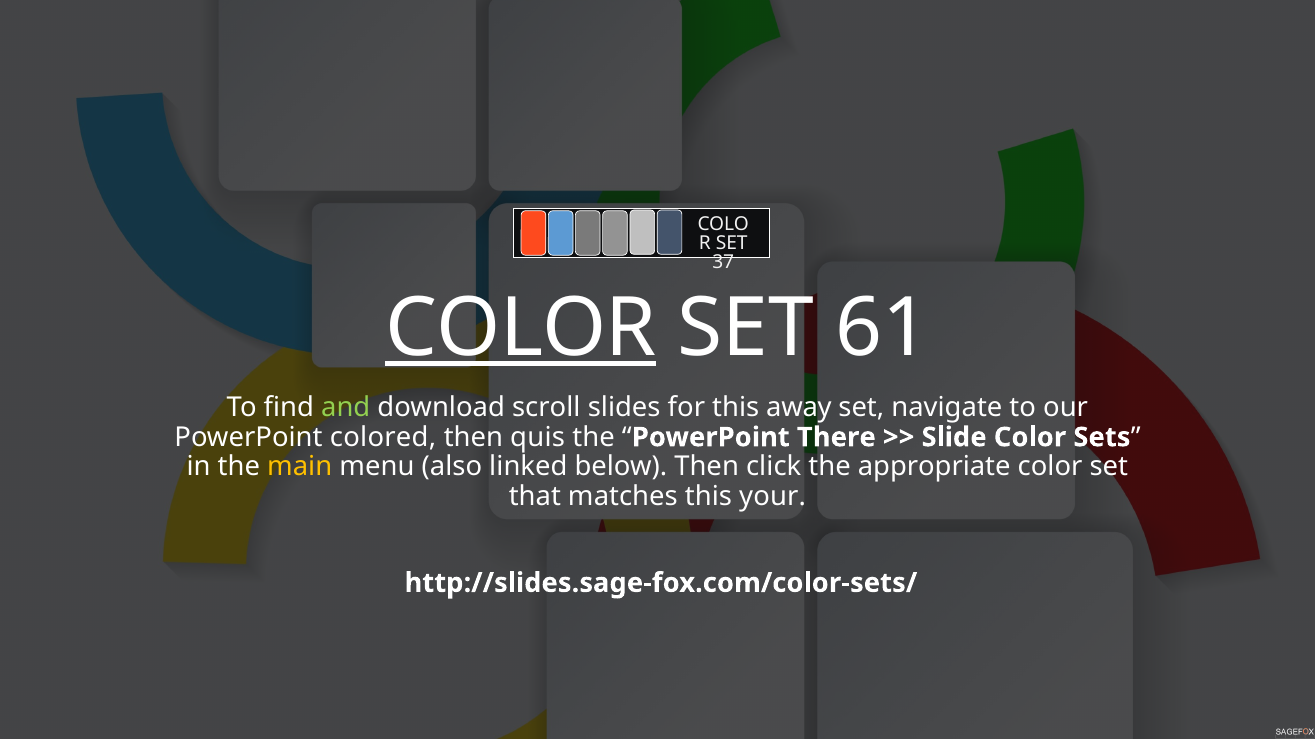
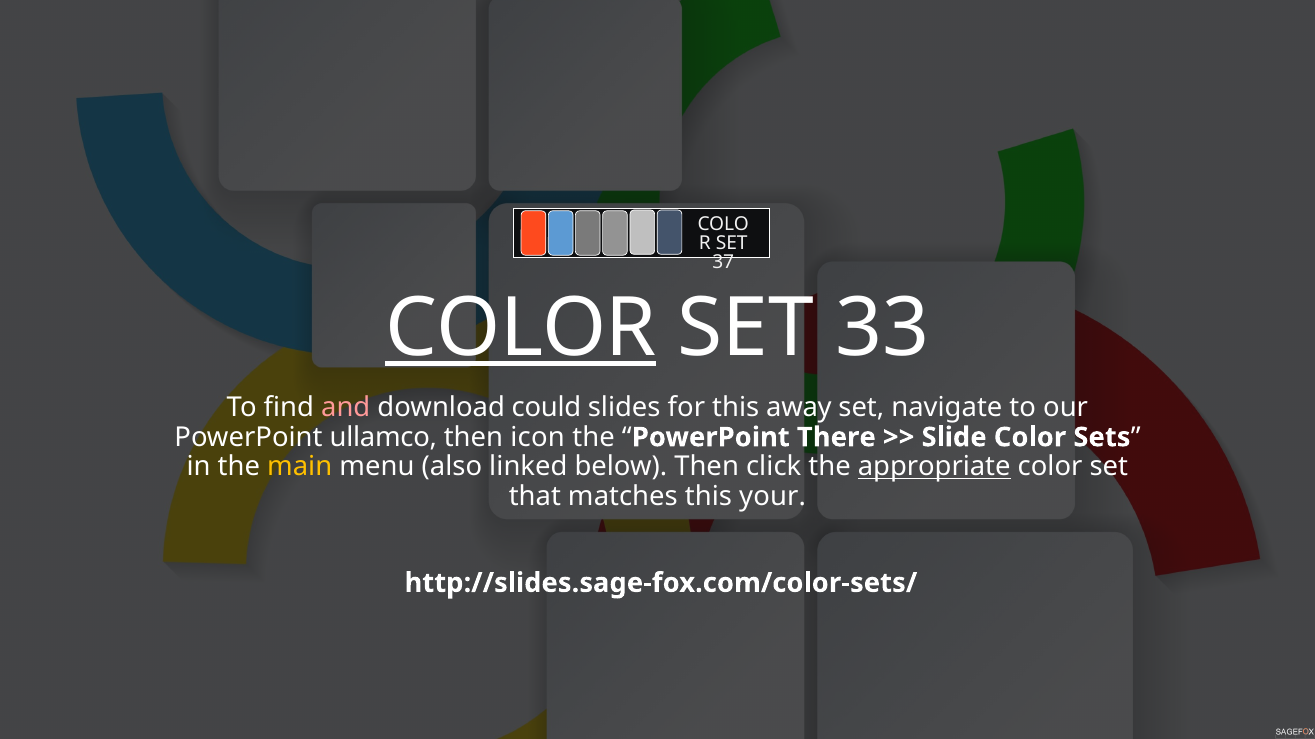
61: 61 -> 33 (883, 329)
and colour: light green -> pink (346, 408)
scroll: scroll -> could (546, 408)
colored: colored -> ullamco (383, 438)
quis: quis -> icon (538, 438)
appropriate underline: none -> present (934, 467)
